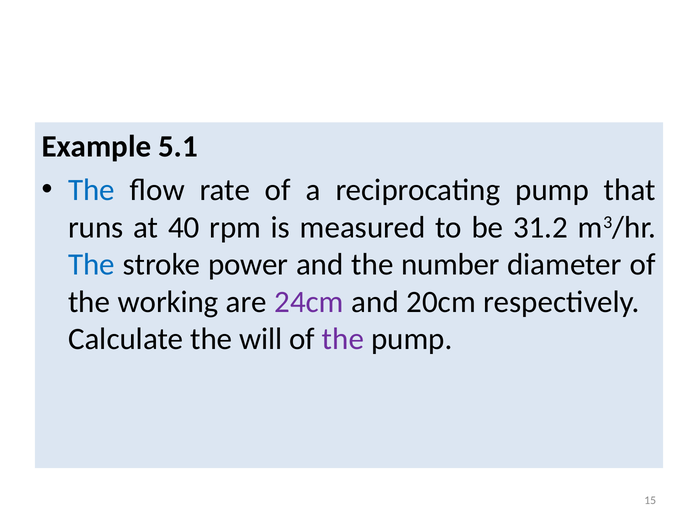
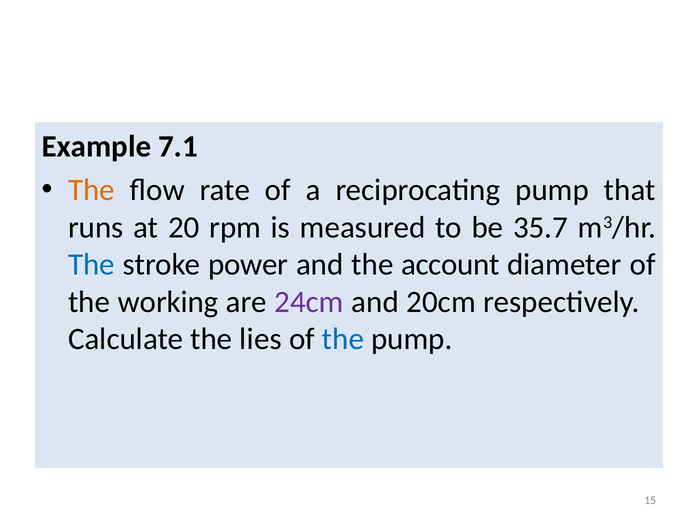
5.1: 5.1 -> 7.1 (178, 146)
The colour: blue -> orange (91, 190)
40: 40 -> 20 (184, 227)
31.2: 31.2 -> 35.7 (540, 227)
number: number -> account (450, 264)
will: will -> lies (261, 339)
the colour: purple -> blue (343, 339)
